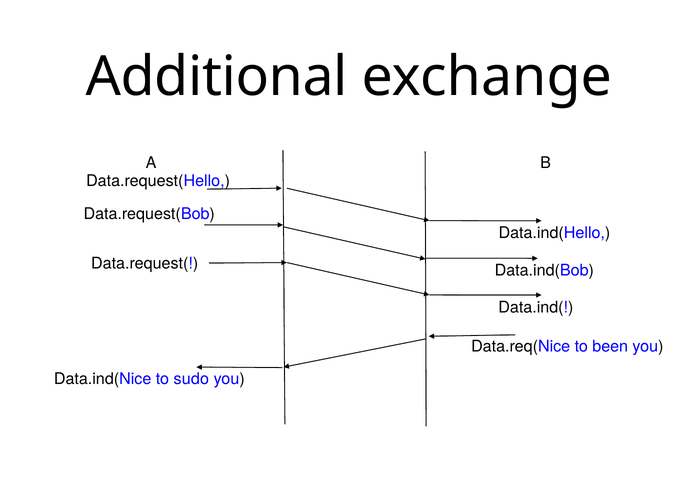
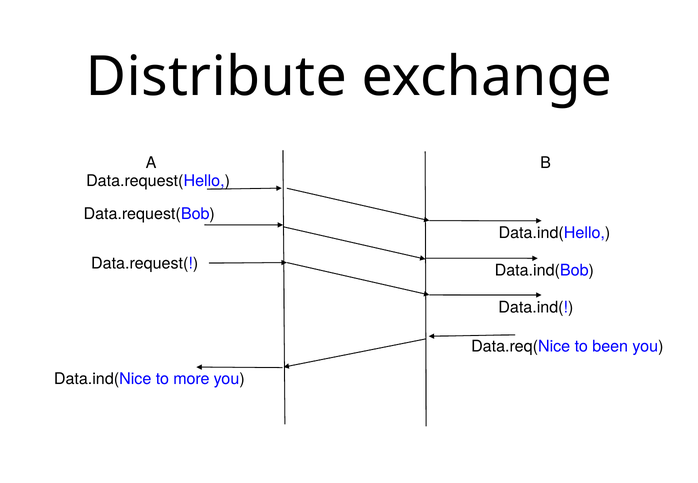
Additional: Additional -> Distribute (216, 77)
sudo: sudo -> more (191, 379)
